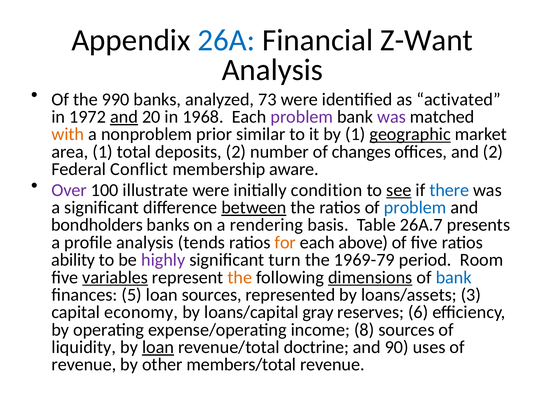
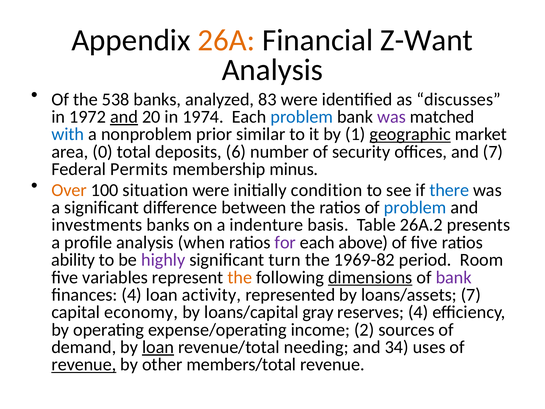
26A colour: blue -> orange (226, 40)
990: 990 -> 538 (116, 99)
73: 73 -> 83 (267, 99)
activated: activated -> discusses (459, 99)
1968: 1968 -> 1974 (203, 117)
problem colour: purple -> blue (302, 117)
with colour: orange -> blue (68, 134)
area 1: 1 -> 0 (103, 152)
deposits 2: 2 -> 6 (236, 152)
changes: changes -> security (361, 152)
and 2: 2 -> 7 (493, 152)
Conflict: Conflict -> Permits (139, 169)
aware: aware -> minus (294, 169)
Over colour: purple -> orange (69, 190)
illustrate: illustrate -> situation (155, 190)
see underline: present -> none (399, 190)
between underline: present -> none (254, 207)
bondholders: bondholders -> investments (97, 225)
rendering: rendering -> indenture (266, 225)
26A.7: 26A.7 -> 26A.2 (421, 225)
tends: tends -> when (201, 242)
for colour: orange -> purple (285, 242)
1969-79: 1969-79 -> 1969-82 (364, 260)
variables underline: present -> none (115, 277)
bank colour: blue -> purple (454, 277)
finances 5: 5 -> 4 (132, 295)
loan sources: sources -> activity (212, 295)
loans/assets 3: 3 -> 7 (471, 295)
reserves 6: 6 -> 4 (418, 312)
8: 8 -> 2 (364, 329)
liquidity: liquidity -> demand (84, 347)
doctrine: doctrine -> needing (316, 347)
90: 90 -> 34 (397, 347)
revenue underline: none -> present (84, 364)
